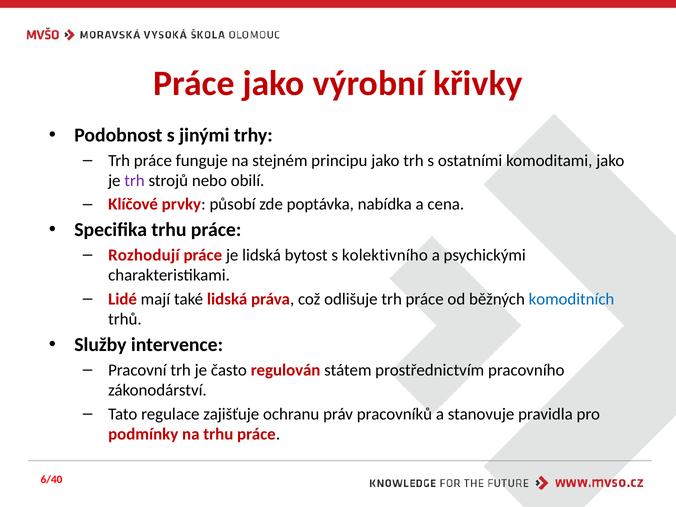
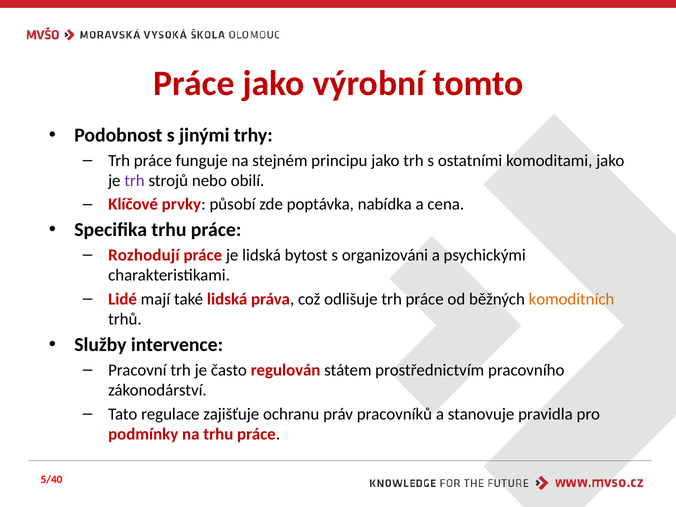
křivky: křivky -> tomto (478, 83)
kolektivního: kolektivního -> organizováni (385, 255)
komoditních colour: blue -> orange (572, 299)
6/40: 6/40 -> 5/40 (51, 480)
